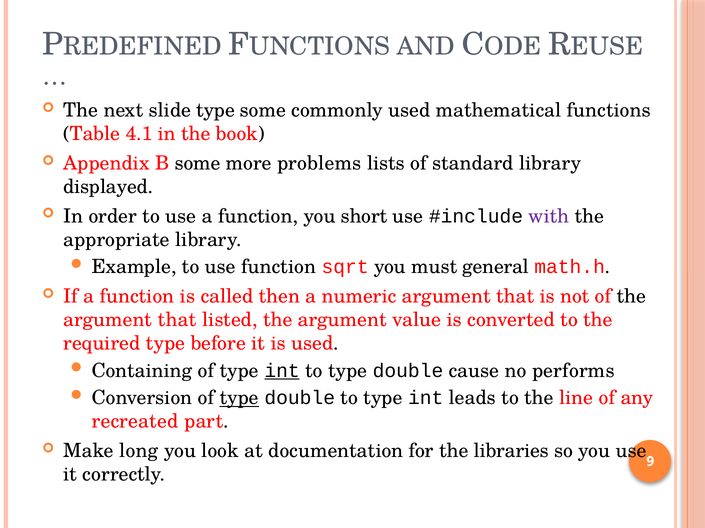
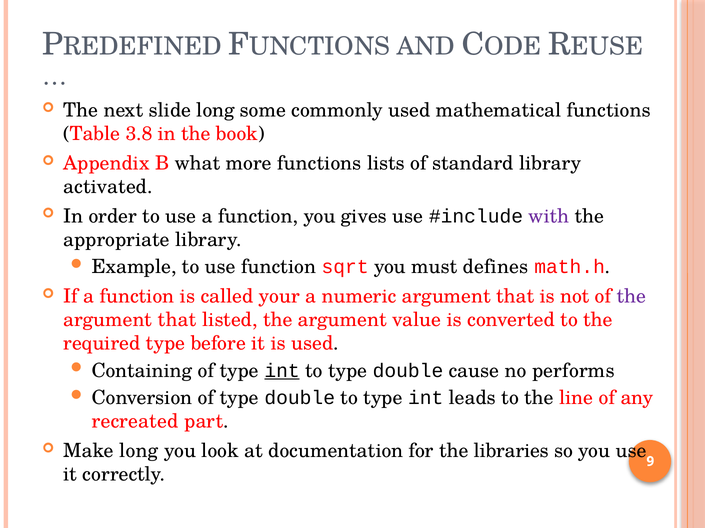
slide type: type -> long (216, 111)
4.1: 4.1 -> 3.8 (139, 134)
B some: some -> what (198, 164)
more problems: problems -> functions (319, 164)
displayed: displayed -> activated (108, 187)
short: short -> gives (364, 216)
general: general -> defines (496, 267)
then: then -> your (279, 297)
the colour: black -> purple (631, 297)
type underline: present -> none (239, 399)
